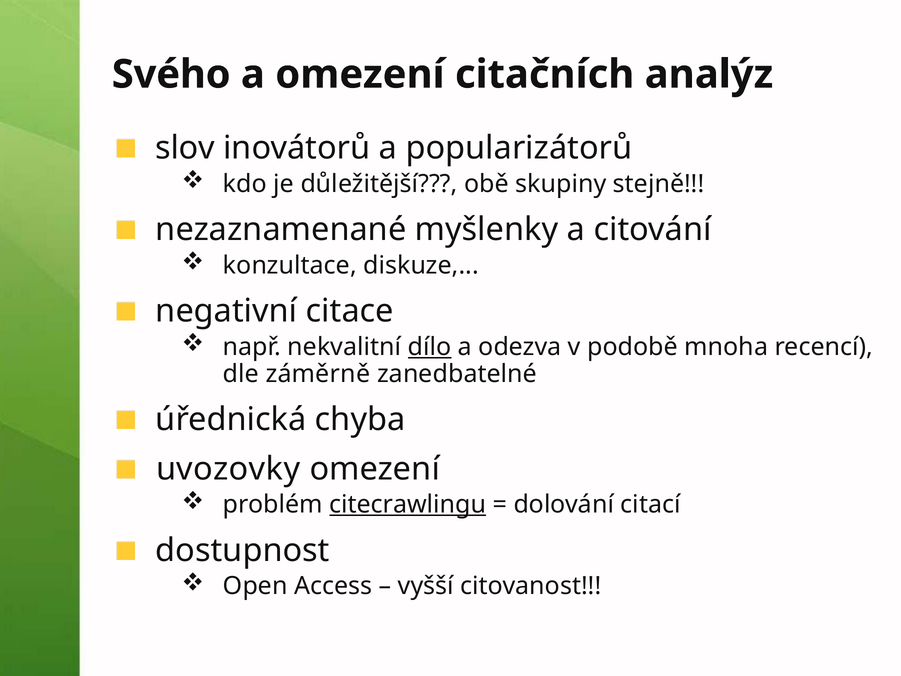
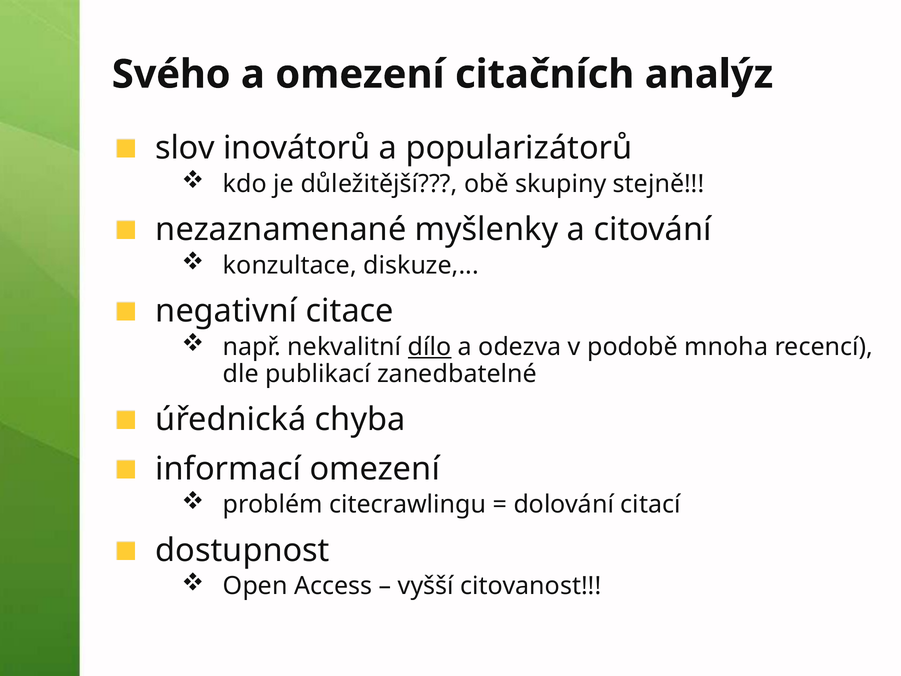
záměrně: záměrně -> publikací (318, 374)
uvozovky: uvozovky -> informací (228, 469)
citecrawlingu underline: present -> none (408, 505)
